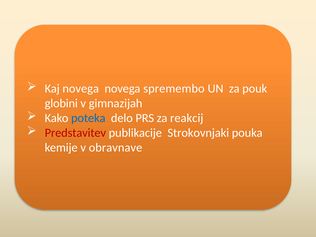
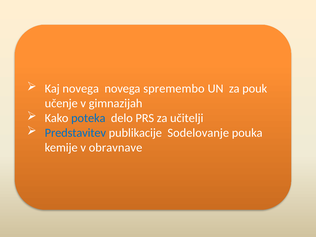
globini: globini -> učenje (61, 103)
reakcij: reakcij -> učitelji (187, 118)
Predstavitev colour: red -> blue (75, 133)
Strokovnjaki: Strokovnjaki -> Sodelovanje (198, 133)
